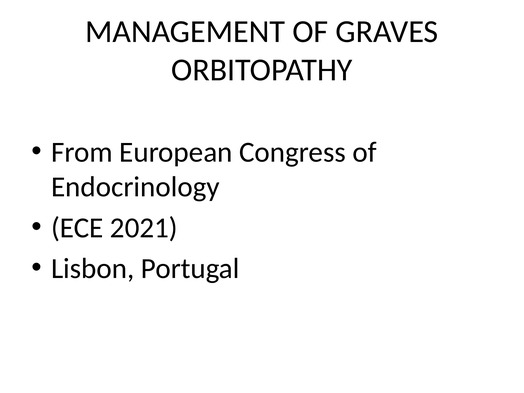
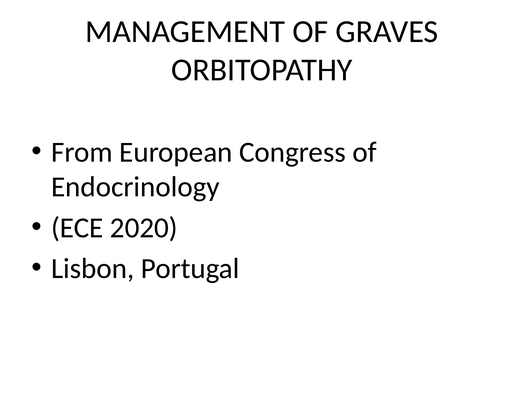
2021: 2021 -> 2020 (144, 228)
